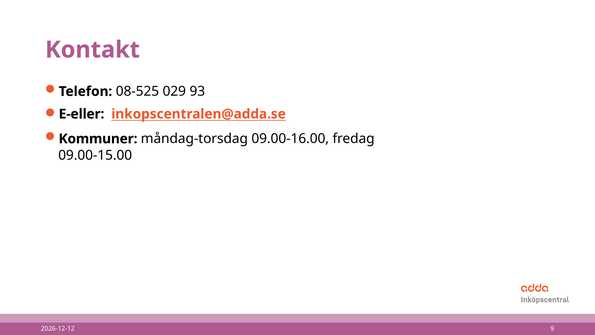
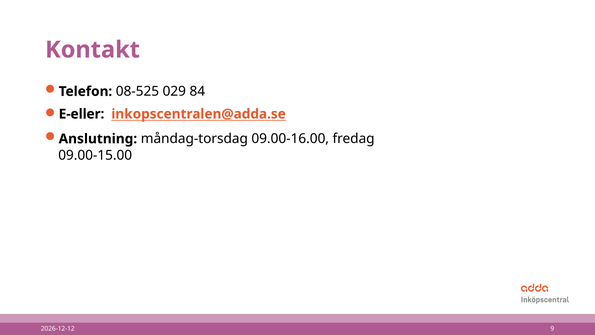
93: 93 -> 84 (197, 91)
Kommuner: Kommuner -> Anslutning (98, 139)
